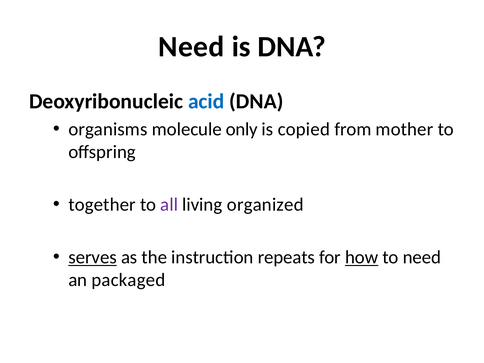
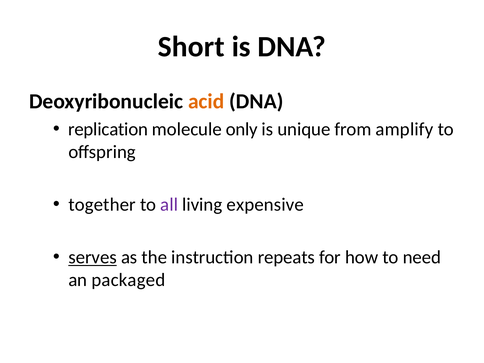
Need: Need -> Short (191, 47)
acid colour: blue -> orange (206, 102)
organisms: organisms -> replication (108, 129)
copied: copied -> unique (304, 129)
mother: mother -> amplify (404, 129)
organized: organized -> expensive (265, 205)
how underline: present -> none (362, 257)
